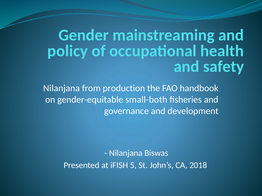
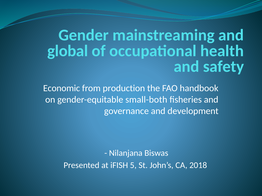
policy: policy -> global (68, 51)
Nilanjana: Nilanjana -> Economic (62, 88)
